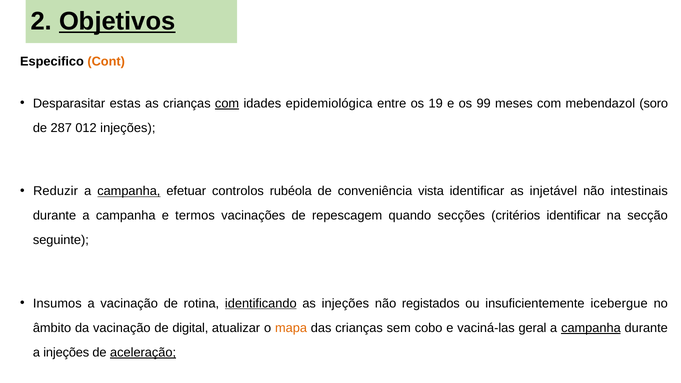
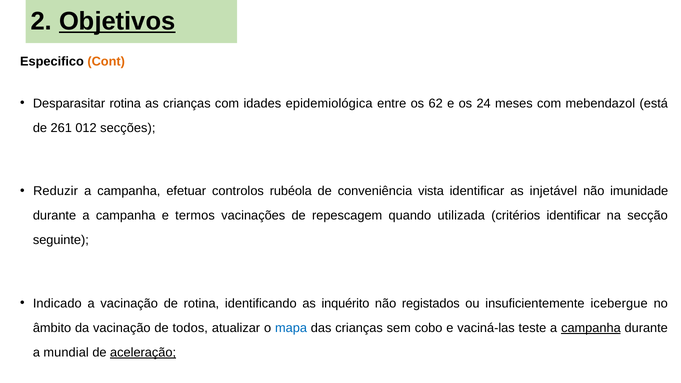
Desparasitar estas: estas -> rotina (125, 103)
com underline: present -> none (227, 103)
19: 19 -> 62 (436, 103)
99: 99 -> 24 (484, 103)
soro: soro -> está (654, 103)
287: 287 -> 261 (61, 128)
012 injeções: injeções -> secções (128, 128)
campanha underline: present -> none (129, 191)
intestinais: intestinais -> imunidade (639, 191)
secções: secções -> utilizada (461, 216)
Insumos: Insumos -> Indicado (57, 303)
identificando underline: present -> none (261, 303)
as injeções: injeções -> inquérito (345, 303)
digital: digital -> todos (190, 328)
mapa colour: orange -> blue (291, 328)
geral: geral -> teste (532, 328)
a injeções: injeções -> mundial (66, 352)
